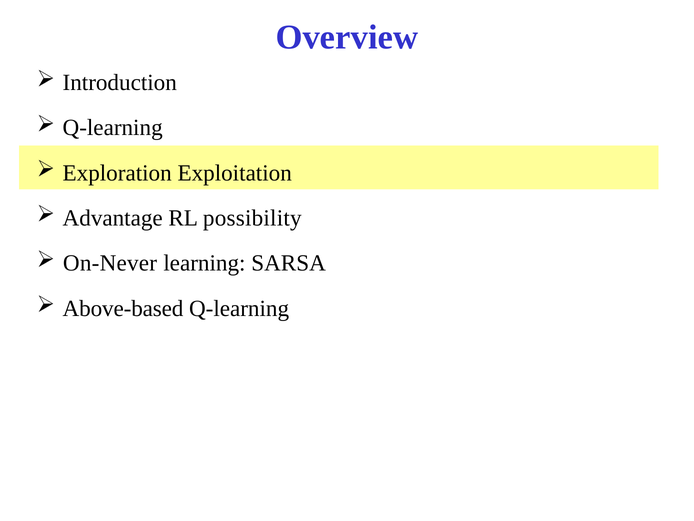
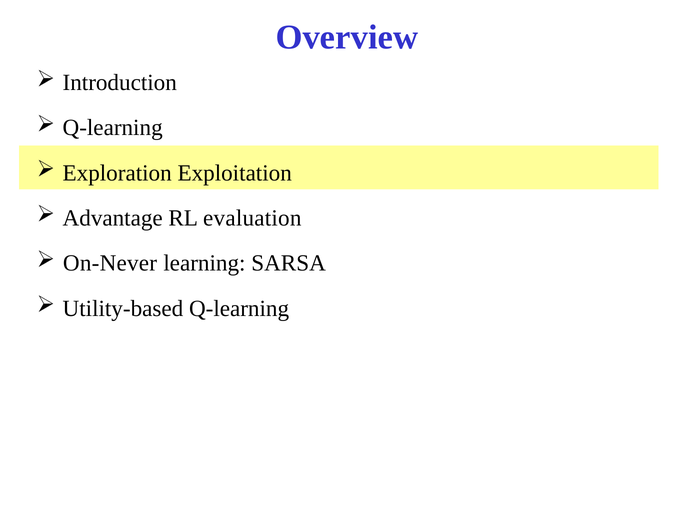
possibility: possibility -> evaluation (252, 218)
Above-based: Above-based -> Utility-based (123, 308)
